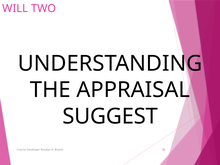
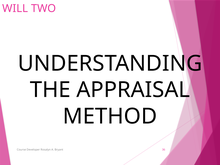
SUGGEST: SUGGEST -> METHOD (110, 116)
